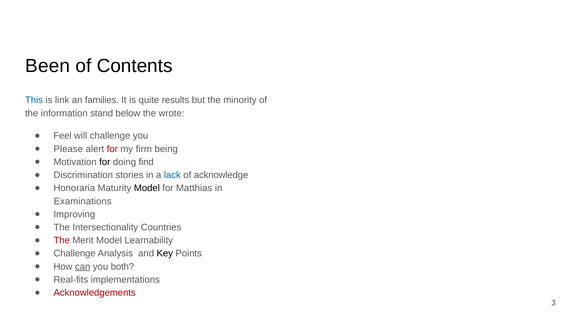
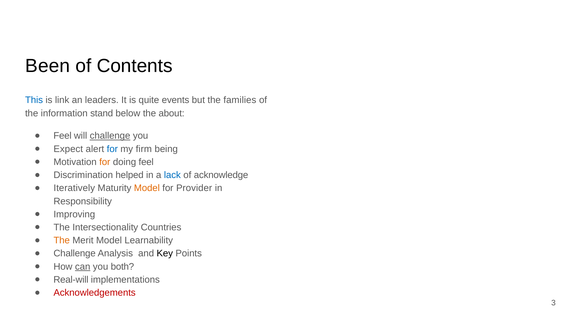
families: families -> leaders (102, 100)
results: results -> events (176, 100)
minority: minority -> families (240, 100)
wrote: wrote -> about (172, 113)
challenge underline: none -> present (110, 136)
Please: Please -> Expect (68, 149)
for colour: red -> blue (112, 149)
for colour: black -> orange (105, 162)
doing find: find -> feel (146, 162)
stories: stories -> helped (130, 175)
Honoraria: Honoraria -> Iteratively (74, 188)
Model colour: black -> orange (147, 188)
Matthias: Matthias -> Provider (194, 188)
Examinations: Examinations -> Responsibility (83, 201)
The colour: red -> orange (62, 241)
Real-fits: Real-fits -> Real-will (71, 280)
